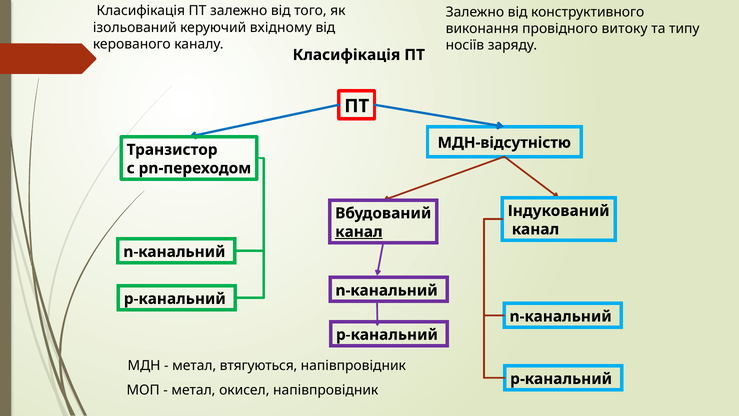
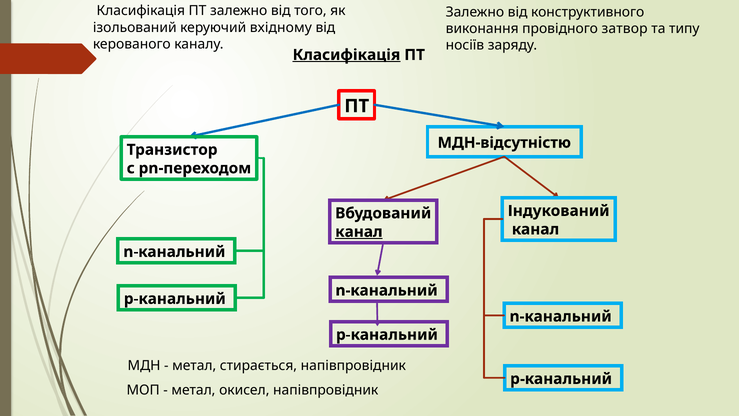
витоку: витоку -> затвор (625, 29)
Класифікація underline: none -> present (346, 55)
втягуються: втягуються -> стирається (258, 366)
